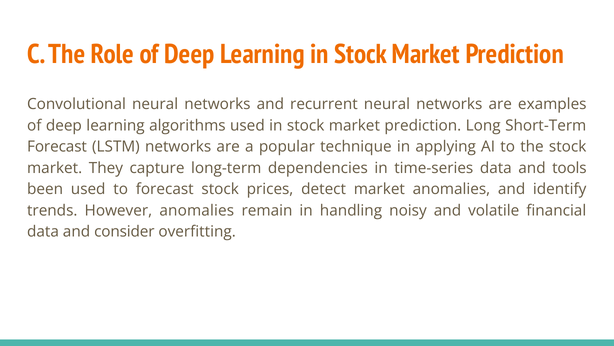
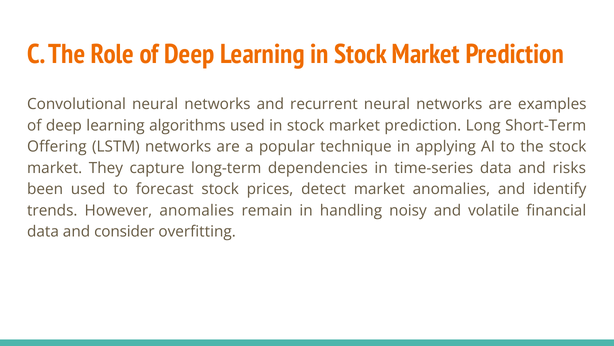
Forecast: Forecast -> Offering (57, 147)
tools: tools -> risks (569, 168)
